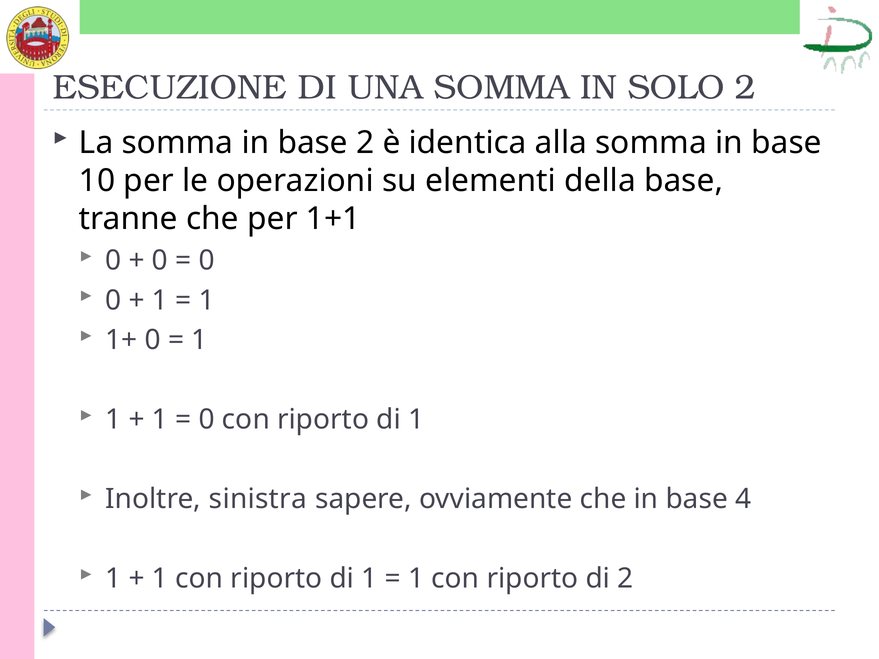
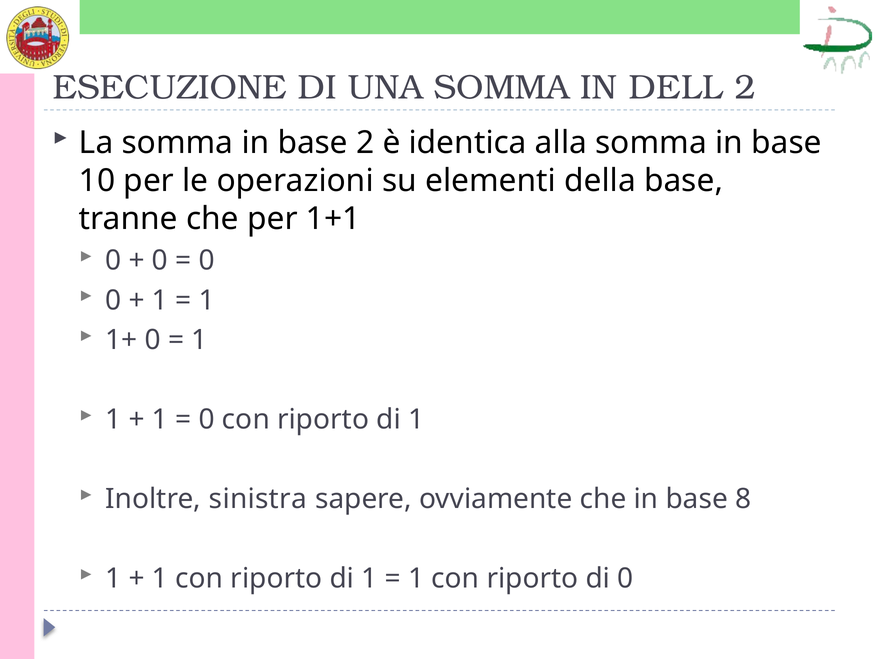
SOLO: SOLO -> DELL (676, 87)
4: 4 -> 8 (743, 499)
di 2: 2 -> 0 (625, 579)
